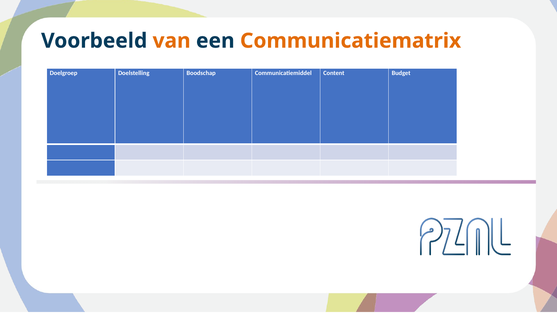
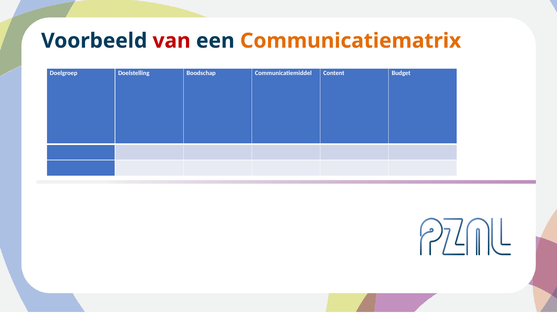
van colour: orange -> red (172, 41)
